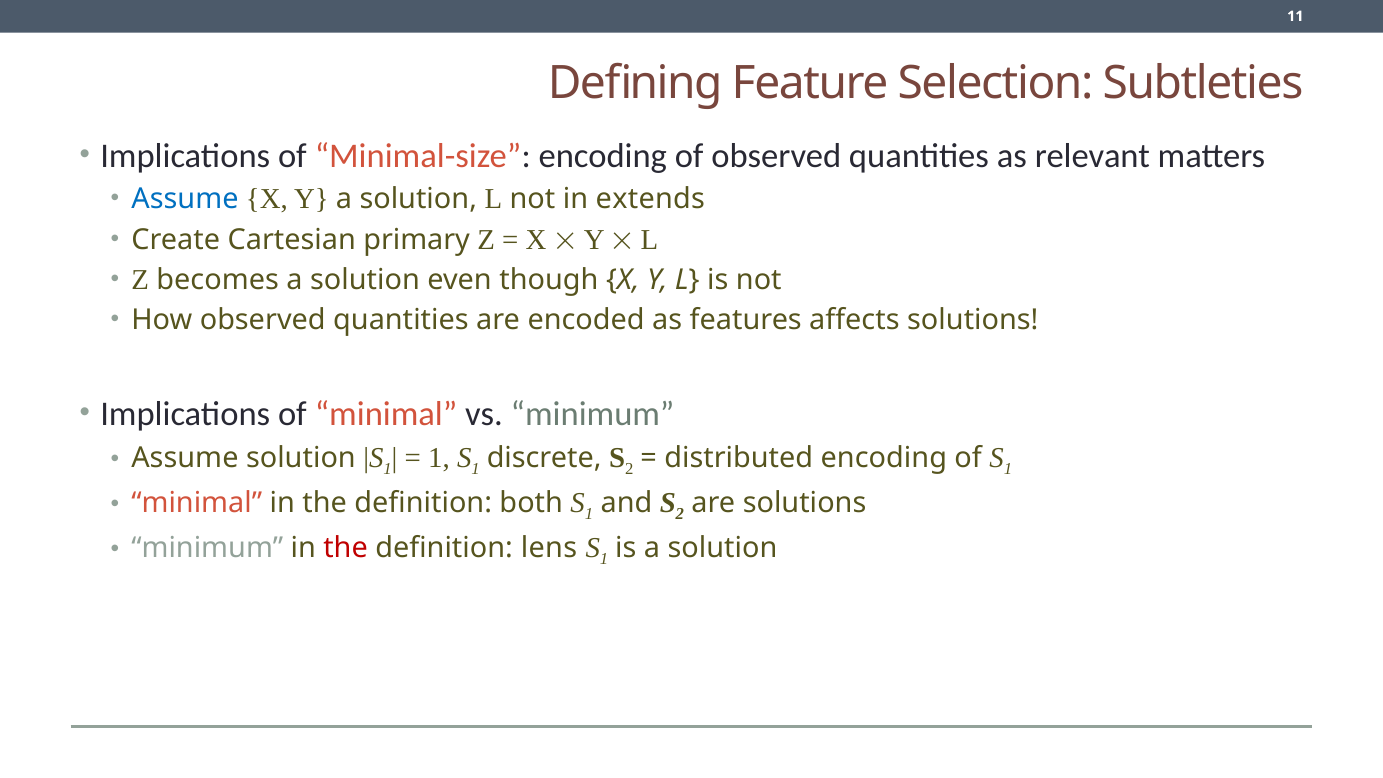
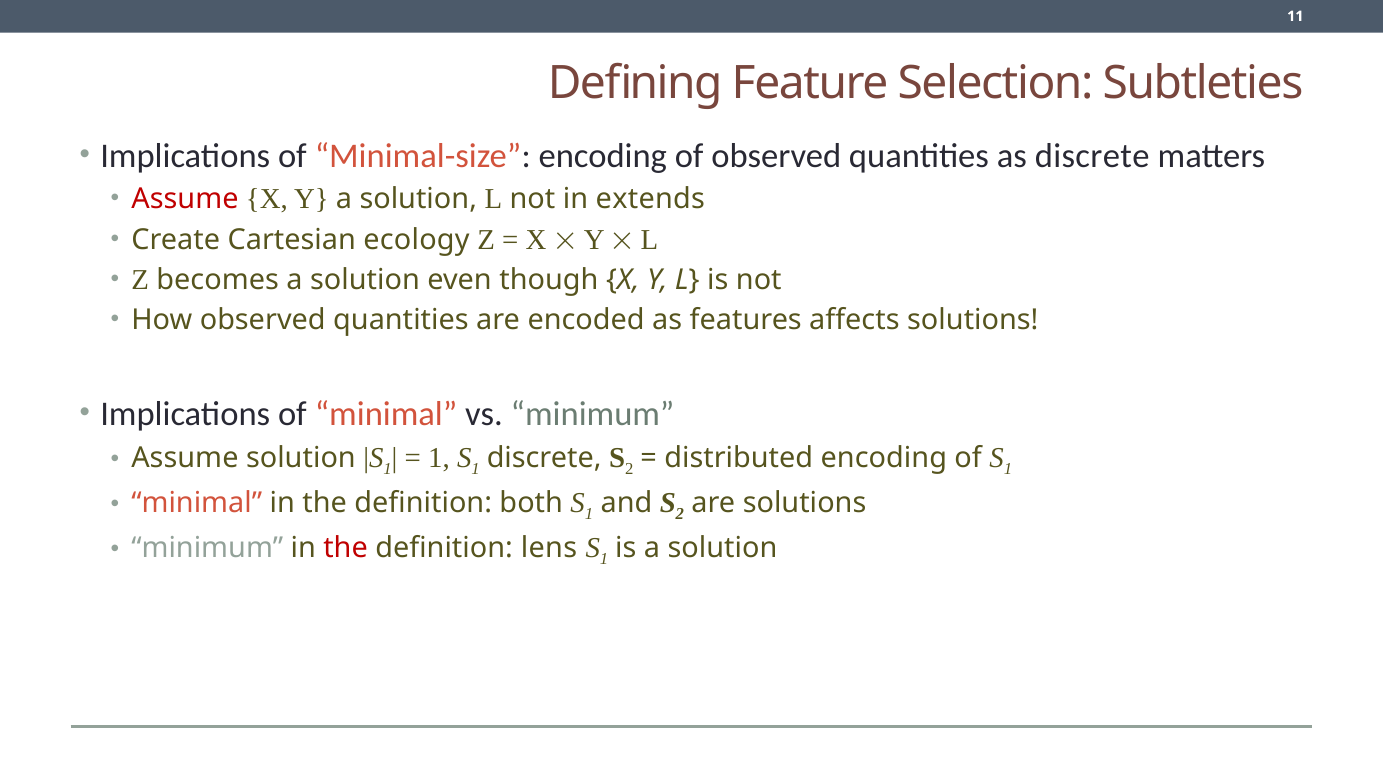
as relevant: relevant -> discrete (1092, 156)
Assume colour: blue -> red (185, 199)
primary: primary -> ecology (417, 240)
